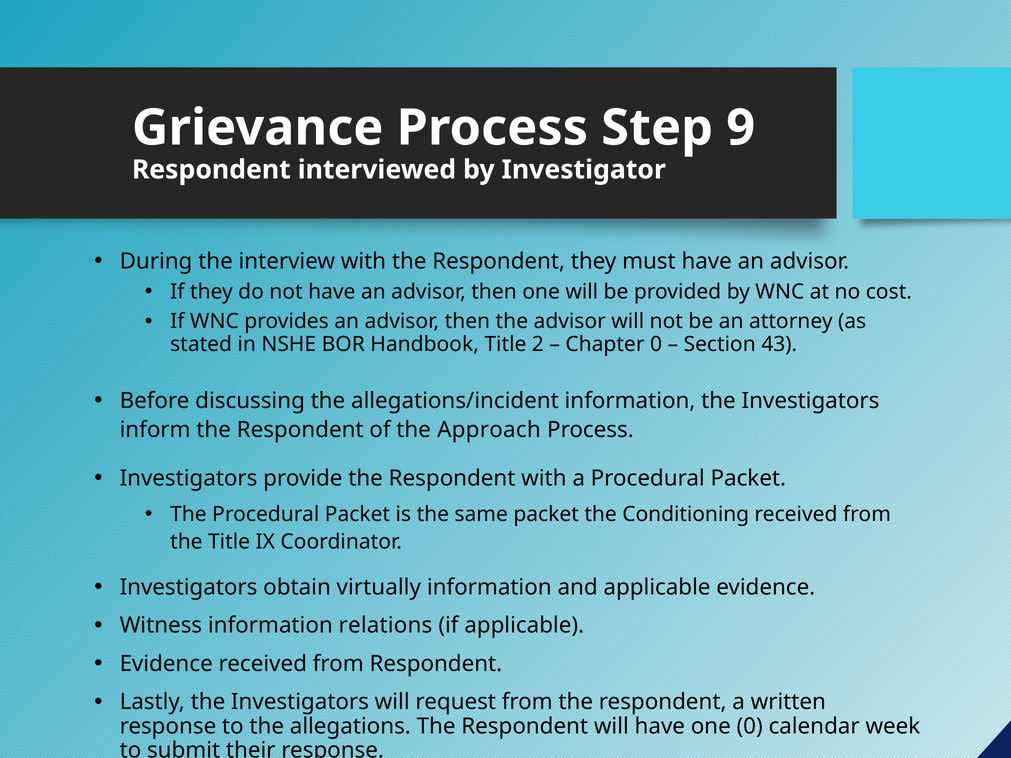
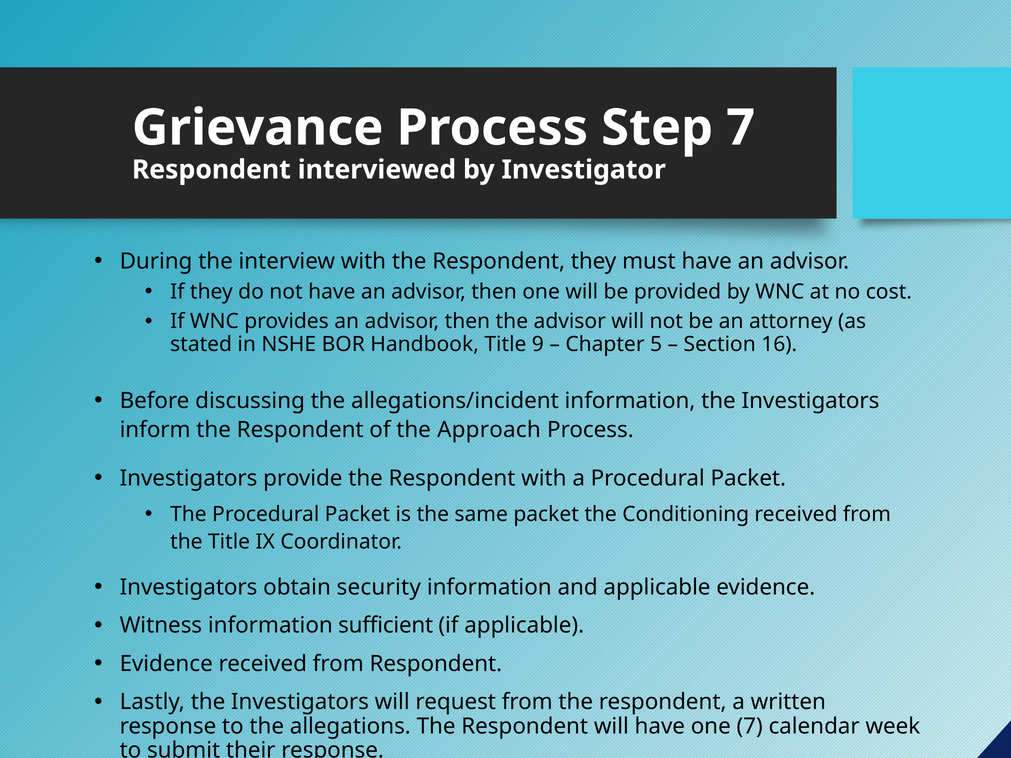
Step 9: 9 -> 7 (741, 128)
2: 2 -> 9 (538, 344)
Chapter 0: 0 -> 5 (656, 344)
43: 43 -> 16 (779, 344)
virtually: virtually -> security (379, 587)
relations: relations -> sufficient (386, 626)
one 0: 0 -> 7 (750, 726)
